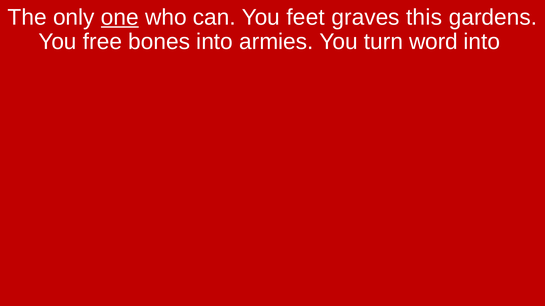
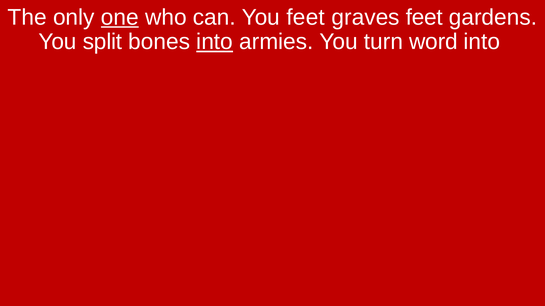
graves this: this -> feet (424, 17)
free: free -> split (103, 42)
into underline: none -> present (215, 42)
